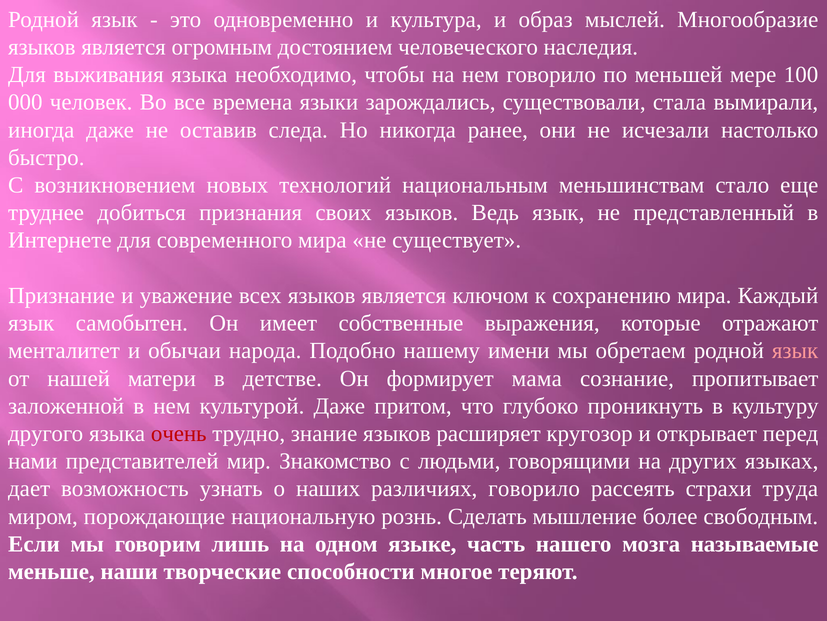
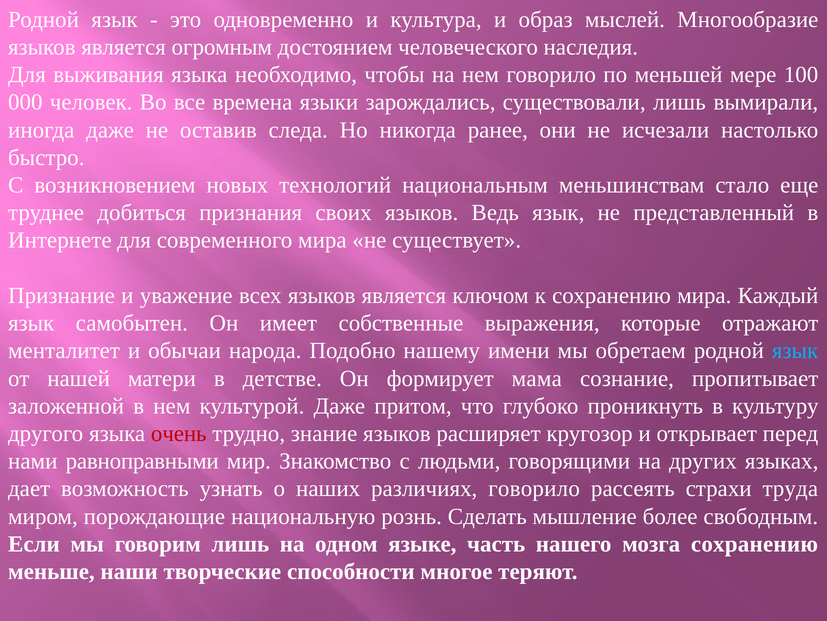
существовали стала: стала -> лишь (679, 102)
язык colour: pink -> light blue (795, 350)
представителей: представителей -> равноправными (142, 461)
мозга называемые: называемые -> сохранению (754, 543)
